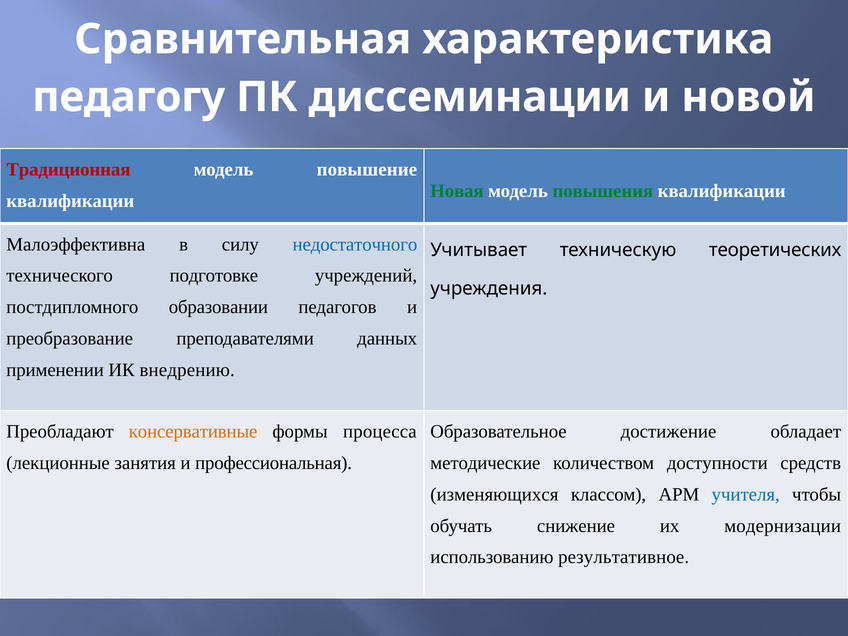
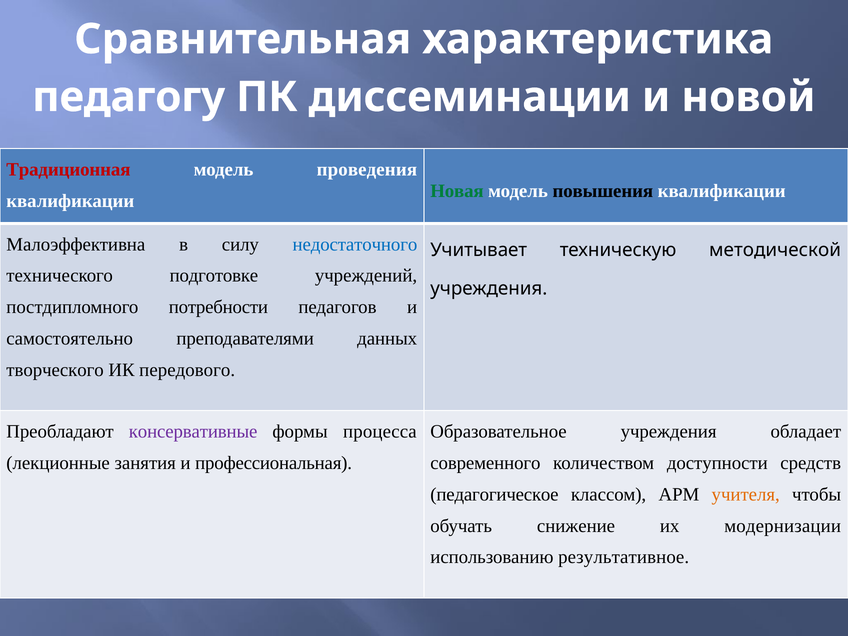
повышение: повышение -> проведения (367, 169)
повышения colour: green -> black (603, 191)
теоретических: теоретических -> методической (775, 250)
образовании: образовании -> потребности (218, 307)
преобразование: преобразование -> самостоятельно (70, 339)
применении: применении -> творческого (55, 370)
внедрению: внедрению -> передового (187, 370)
консервативные colour: orange -> purple (193, 432)
Образовательное достижение: достижение -> учреждения (669, 432)
методические: методические -> современного (485, 463)
изменяющихся: изменяющихся -> педагогическое (494, 494)
учителя colour: blue -> orange (746, 494)
